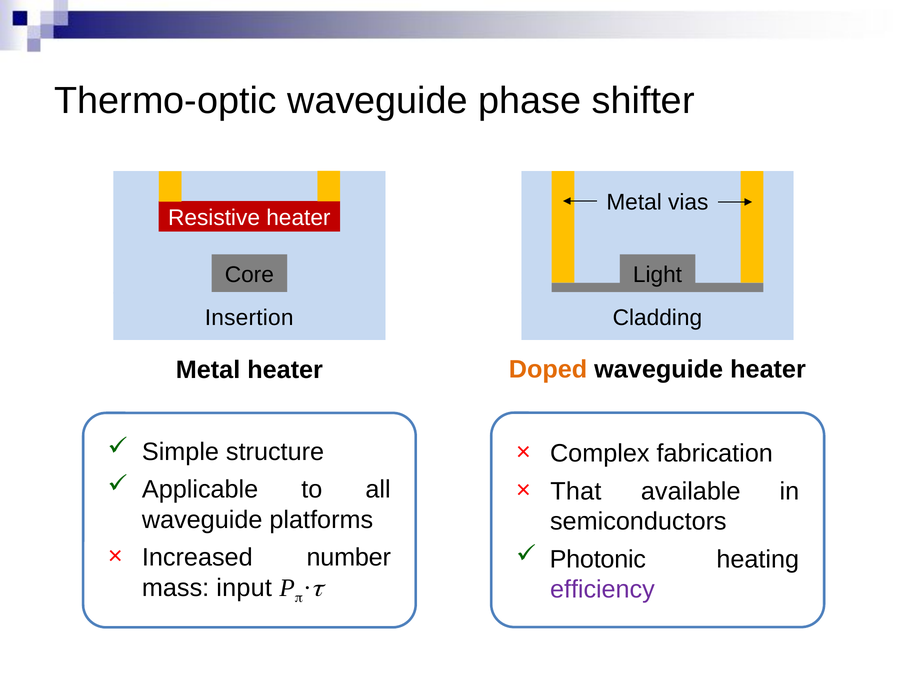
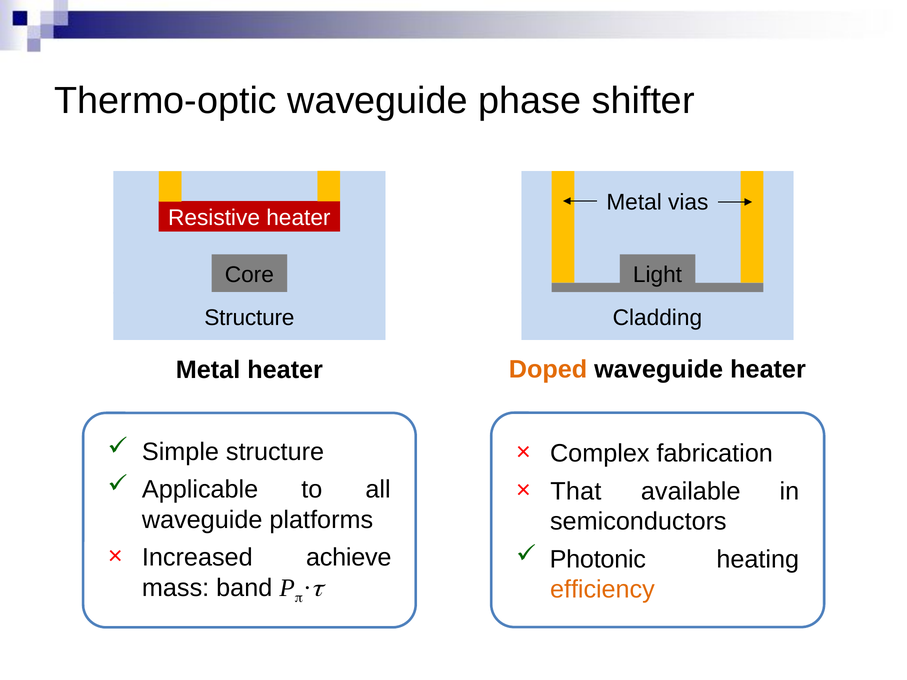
Insertion: Insertion -> Structure (249, 318)
number: number -> achieve (349, 558)
input: input -> band (244, 588)
efficiency colour: purple -> orange (602, 590)
